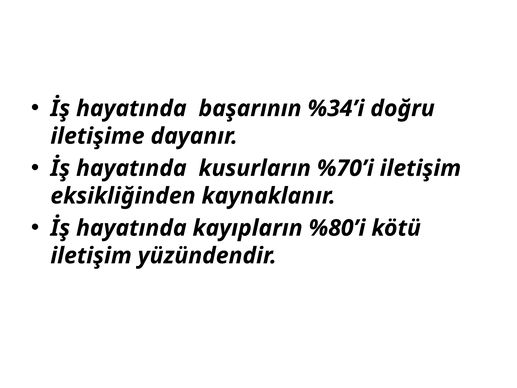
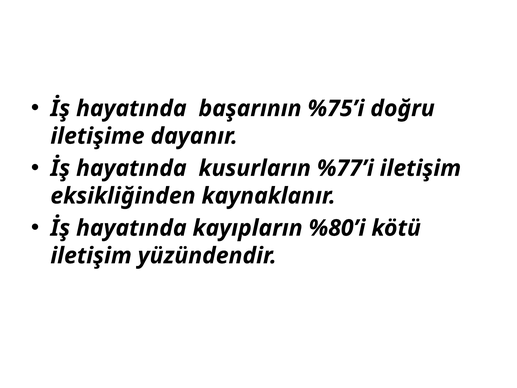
%34’i: %34’i -> %75’i (336, 108)
%70’i: %70’i -> %77’i (345, 168)
